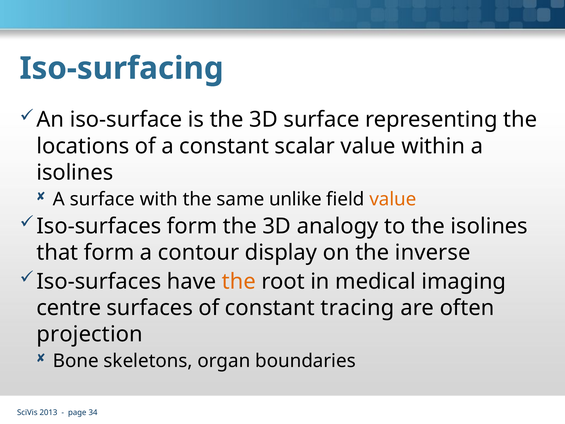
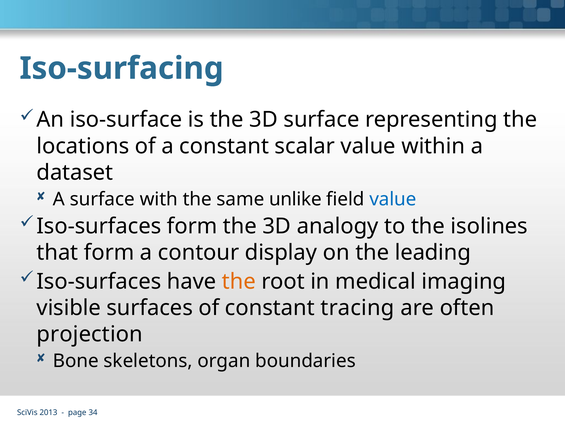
isolines: isolines -> dataset (75, 172)
value colour: orange -> blue (393, 199)
inverse: inverse -> leading (433, 253)
centre: centre -> visible (69, 308)
